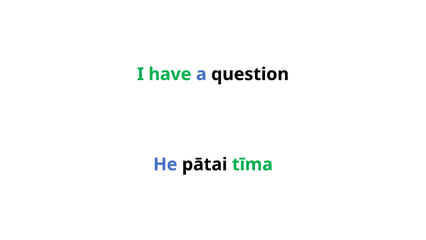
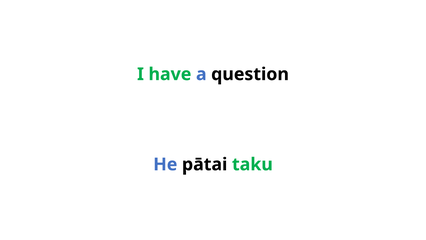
tīma: tīma -> taku (252, 164)
